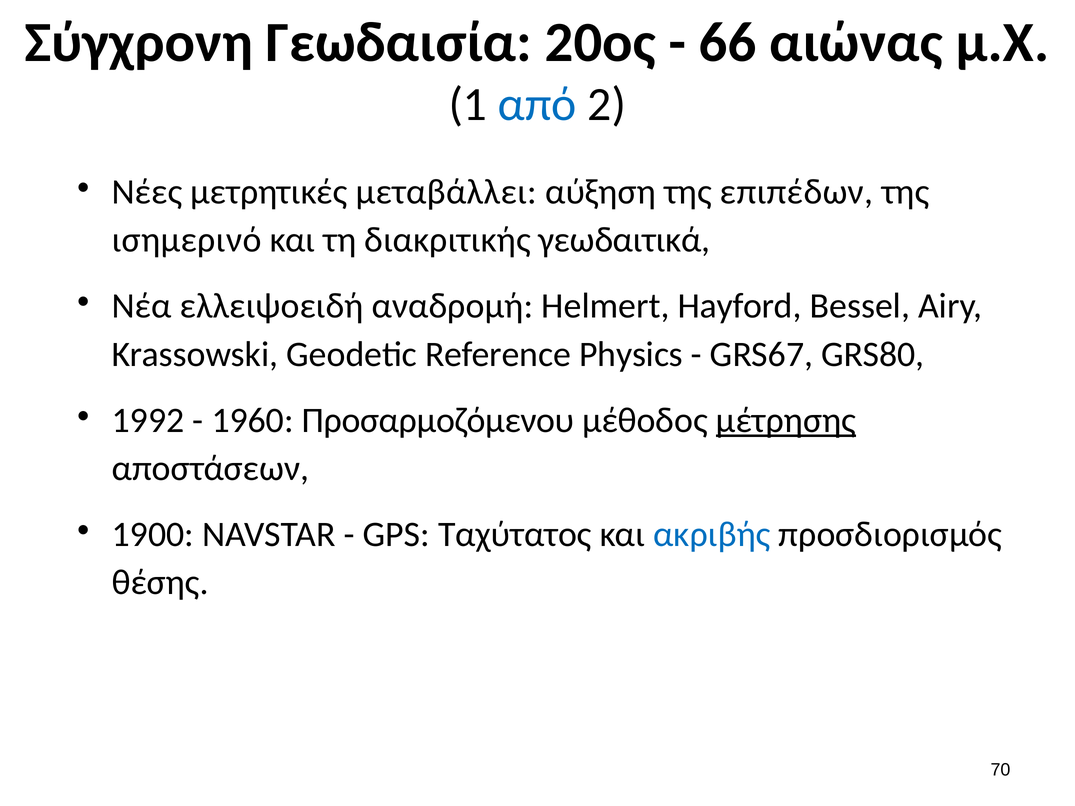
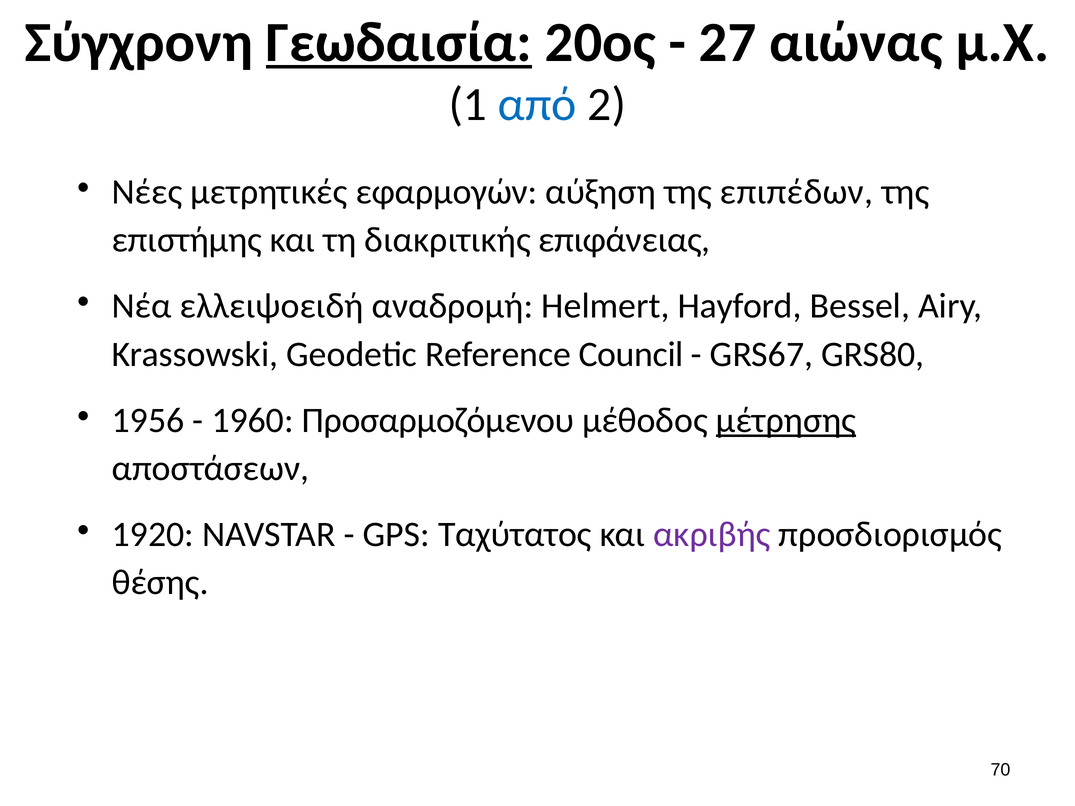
Γεωδαισία underline: none -> present (399, 42)
66: 66 -> 27 (728, 42)
μεταβάλλει: μεταβάλλει -> εφαρμογών (446, 192)
ισημερινό: ισημερινό -> επιστήμης (187, 240)
γεωδαιτικά: γεωδαιτικά -> επιφάνειας (624, 240)
Physics: Physics -> Council (631, 354)
1992: 1992 -> 1956 (148, 420)
1900: 1900 -> 1920 (153, 535)
ακριβής colour: blue -> purple (712, 535)
